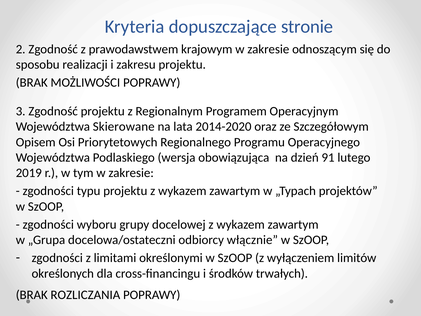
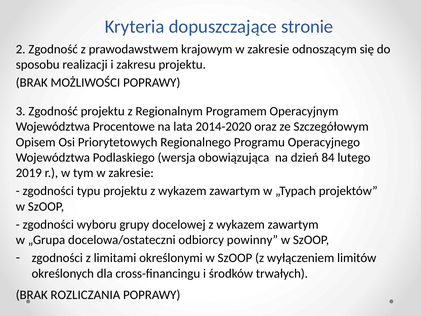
Skierowane: Skierowane -> Procentowe (124, 127)
91: 91 -> 84 (328, 157)
włącznie: włącznie -> powinny (252, 240)
